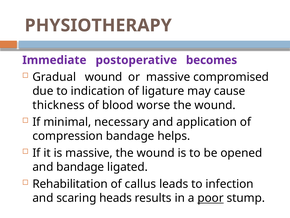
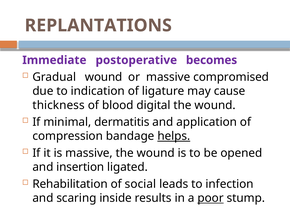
PHYSIOTHERAPY: PHYSIOTHERAPY -> REPLANTATIONS (98, 25)
worse: worse -> digital (154, 105)
necessary: necessary -> dermatitis (122, 122)
helps underline: none -> present (174, 136)
and bandage: bandage -> insertion (80, 167)
callus: callus -> social (140, 184)
heads: heads -> inside (116, 198)
